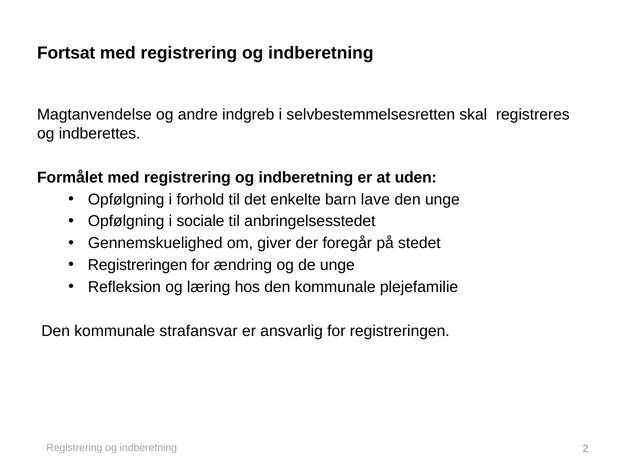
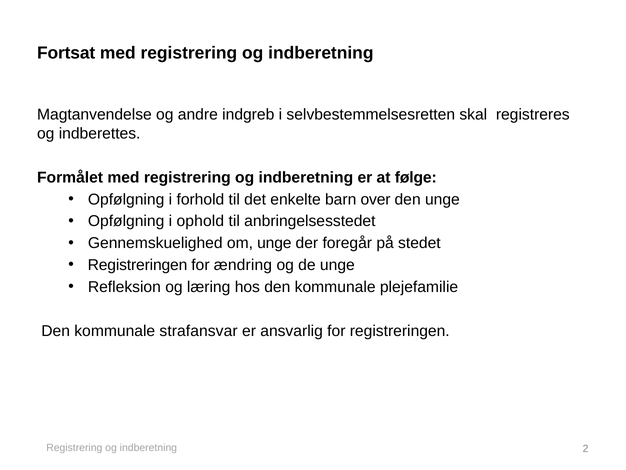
uden: uden -> følge (416, 177)
lave: lave -> over (376, 199)
sociale: sociale -> ophold (200, 221)
om giver: giver -> unge (274, 243)
